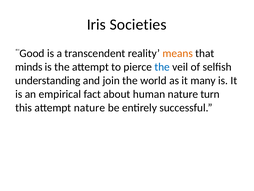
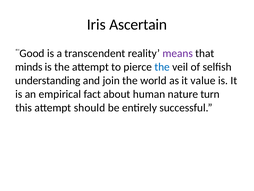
Societies: Societies -> Ascertain (138, 25)
means colour: orange -> purple (178, 53)
many: many -> value (203, 80)
attempt nature: nature -> should (89, 107)
